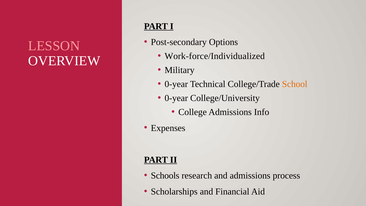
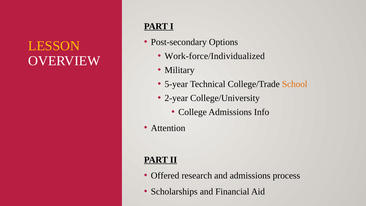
LESSON colour: pink -> yellow (54, 46)
0-year: 0-year -> 5-year (176, 84)
0-year: 0-year -> 2-year (176, 98)
Expenses: Expenses -> Attention (168, 128)
Schools: Schools -> Offered (165, 176)
